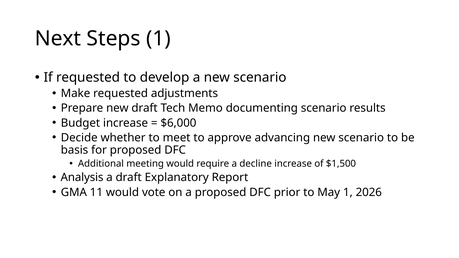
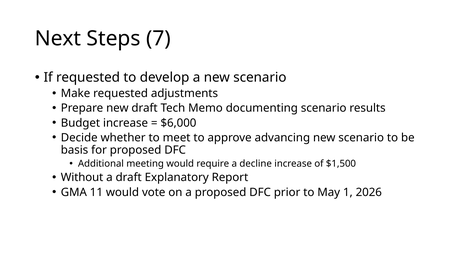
Steps 1: 1 -> 7 (158, 39)
Analysis: Analysis -> Without (82, 178)
